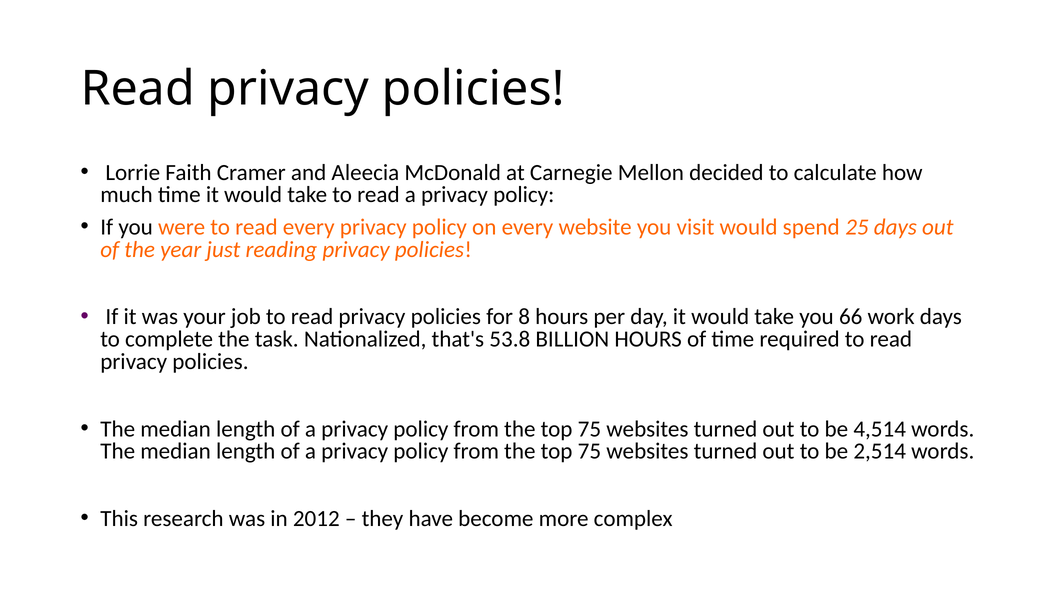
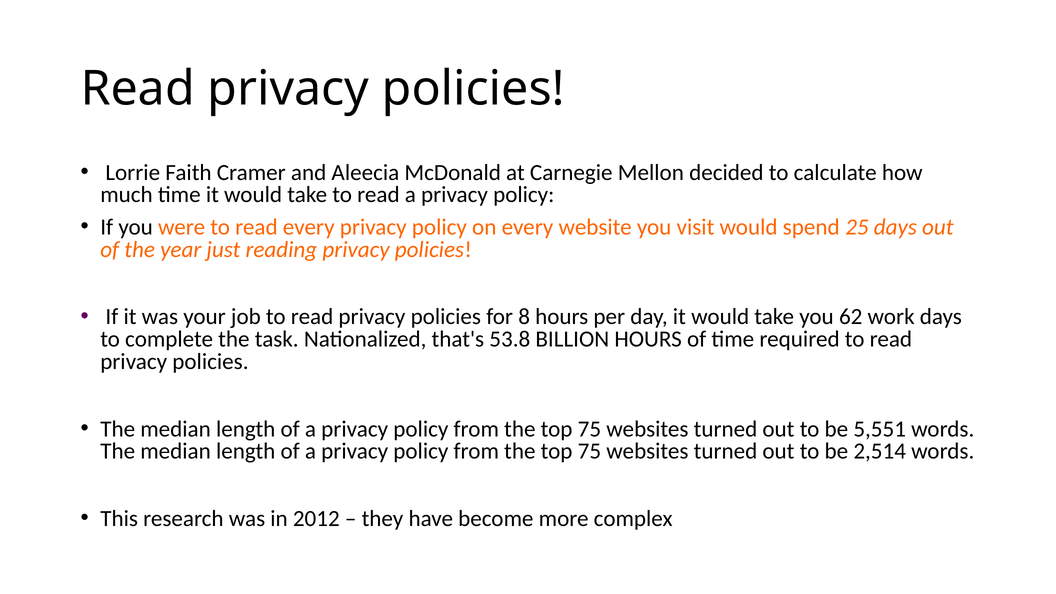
66: 66 -> 62 (851, 317)
4,514: 4,514 -> 5,551 (880, 429)
